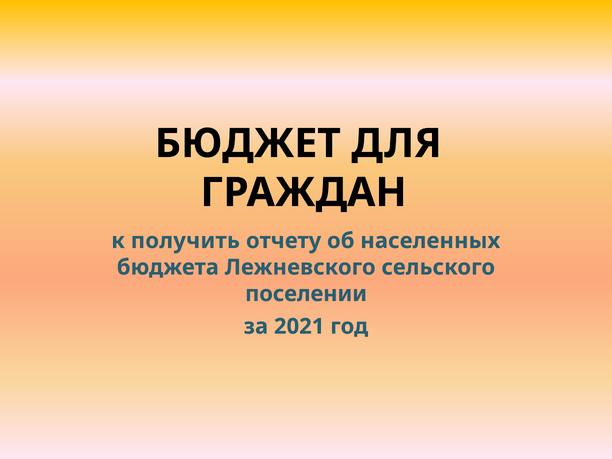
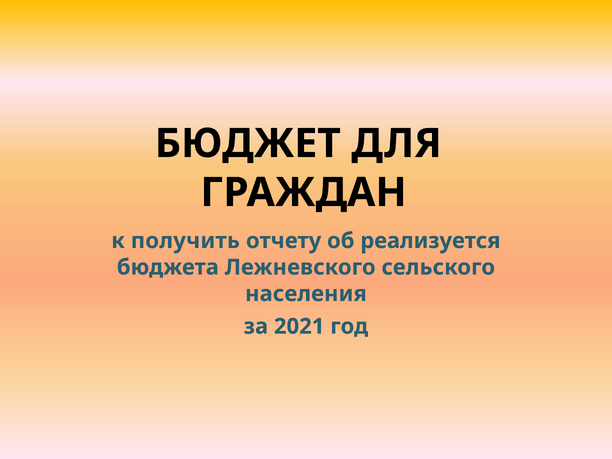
населенных: населенных -> реализуется (430, 241)
поселении: поселении -> населения (306, 294)
